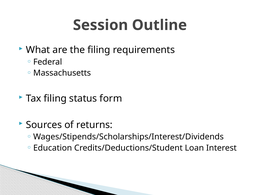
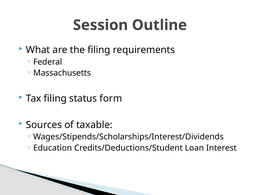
returns: returns -> taxable (94, 125)
